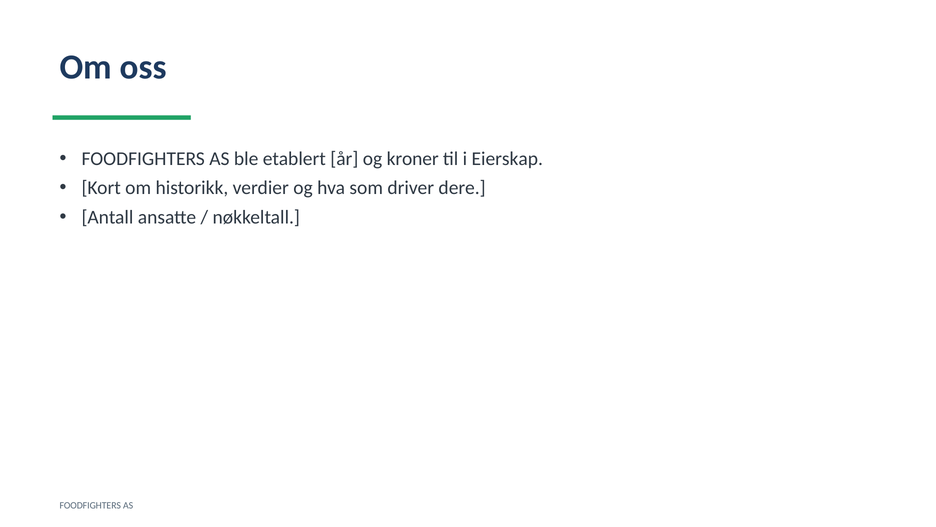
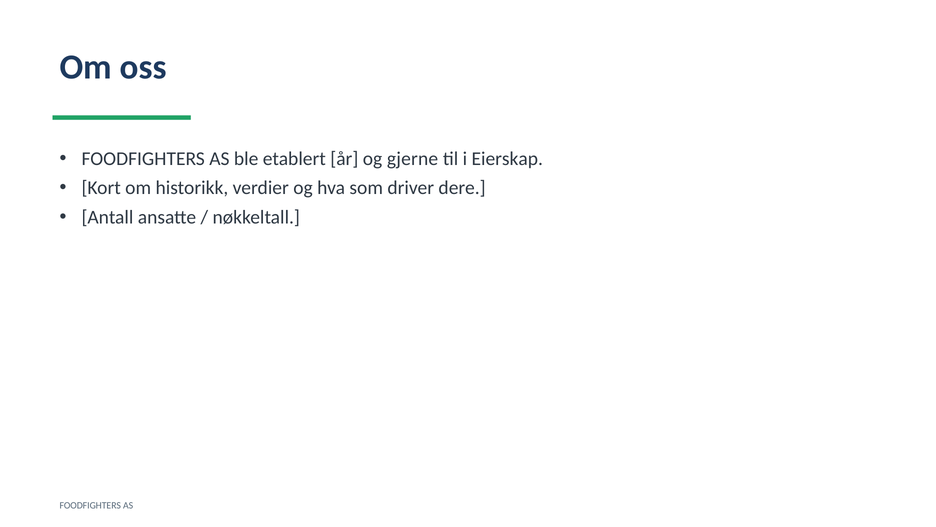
kroner: kroner -> gjerne (413, 159)
